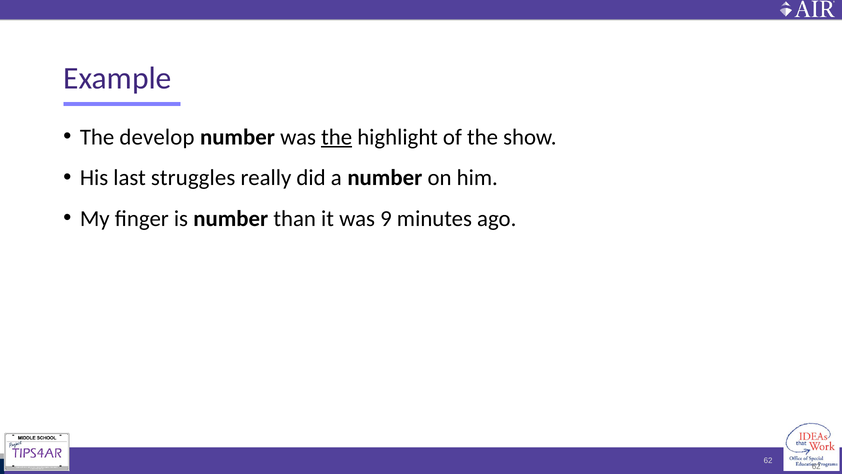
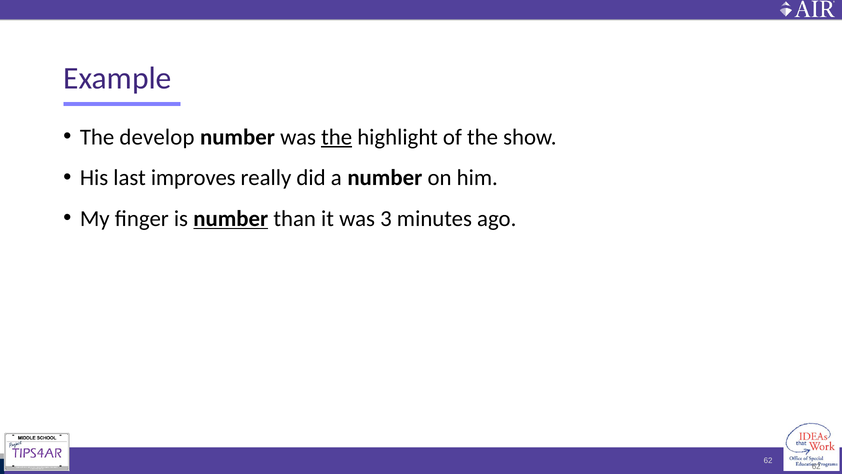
struggles: struggles -> improves (193, 178)
number underline: none -> present (231, 218)
9: 9 -> 3 (386, 218)
